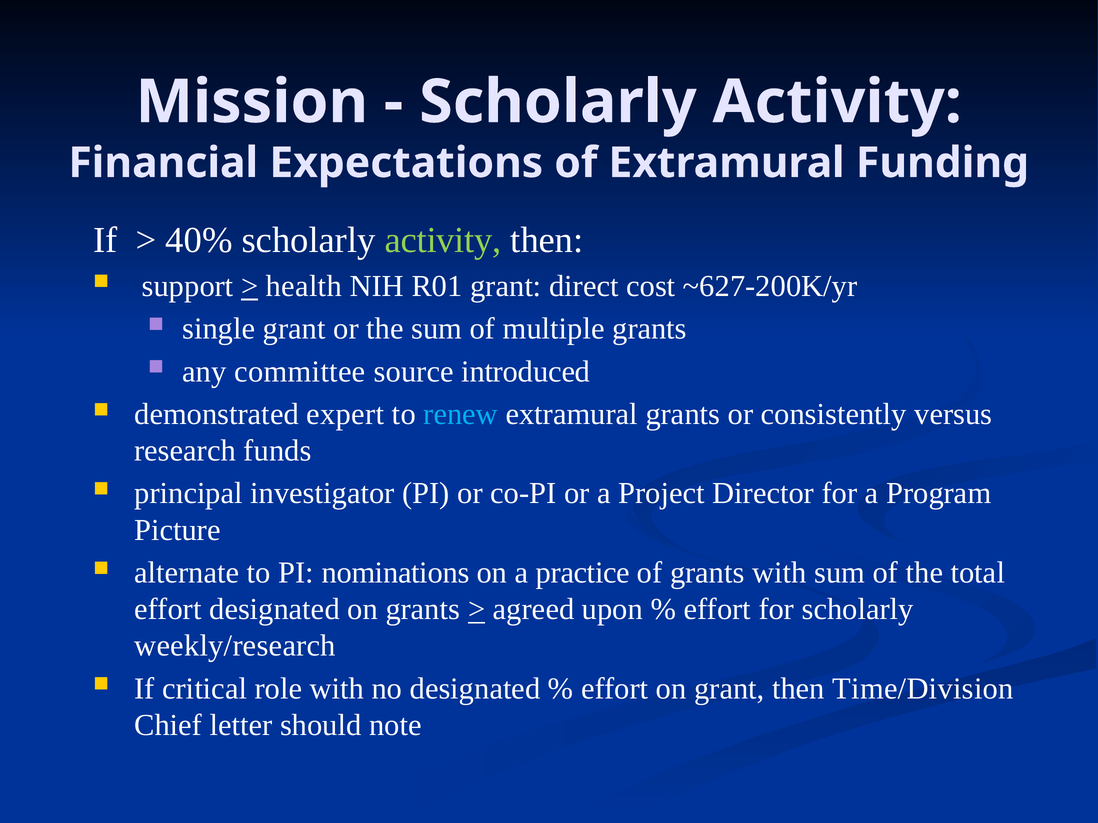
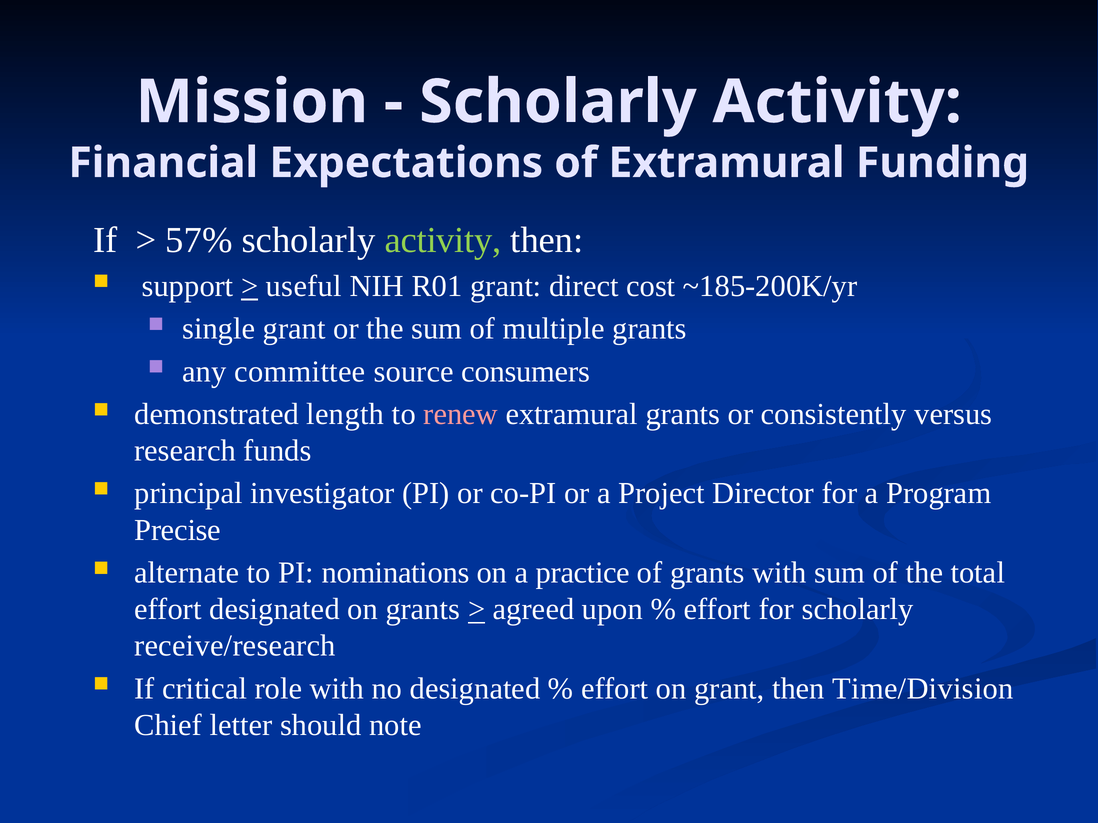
40%: 40% -> 57% (199, 240)
health: health -> useful (304, 286)
~627-200K/yr: ~627-200K/yr -> ~185-200K/yr (770, 286)
introduced: introduced -> consumers (526, 372)
expert: expert -> length (345, 414)
renew colour: light blue -> pink (461, 414)
Picture: Picture -> Precise (178, 530)
weekly/research: weekly/research -> receive/research (235, 646)
